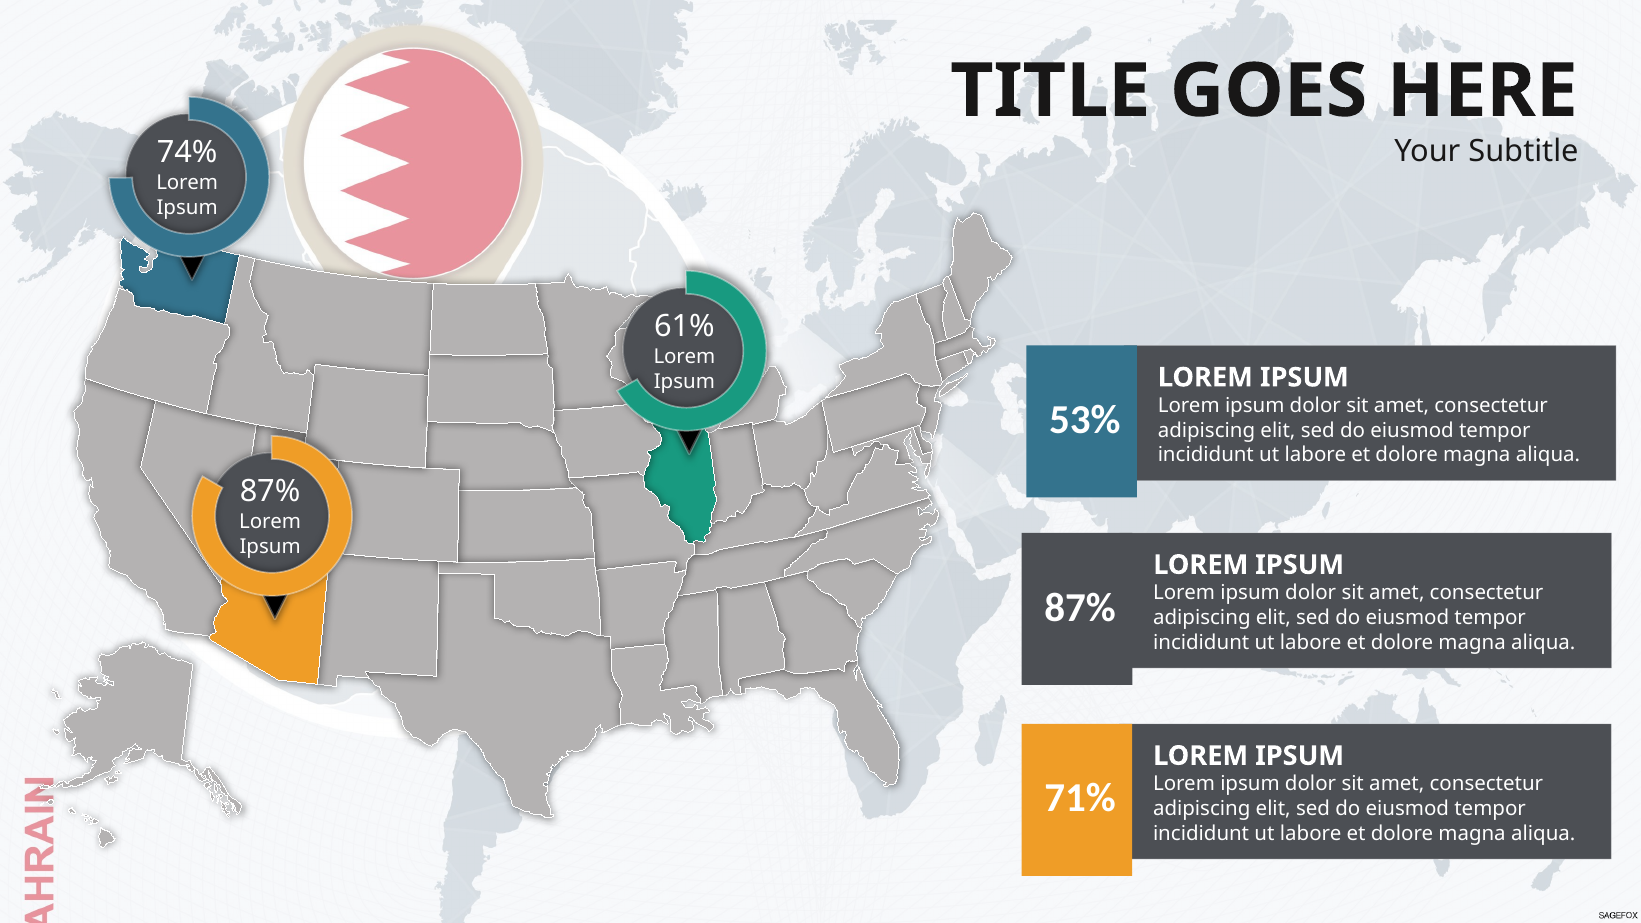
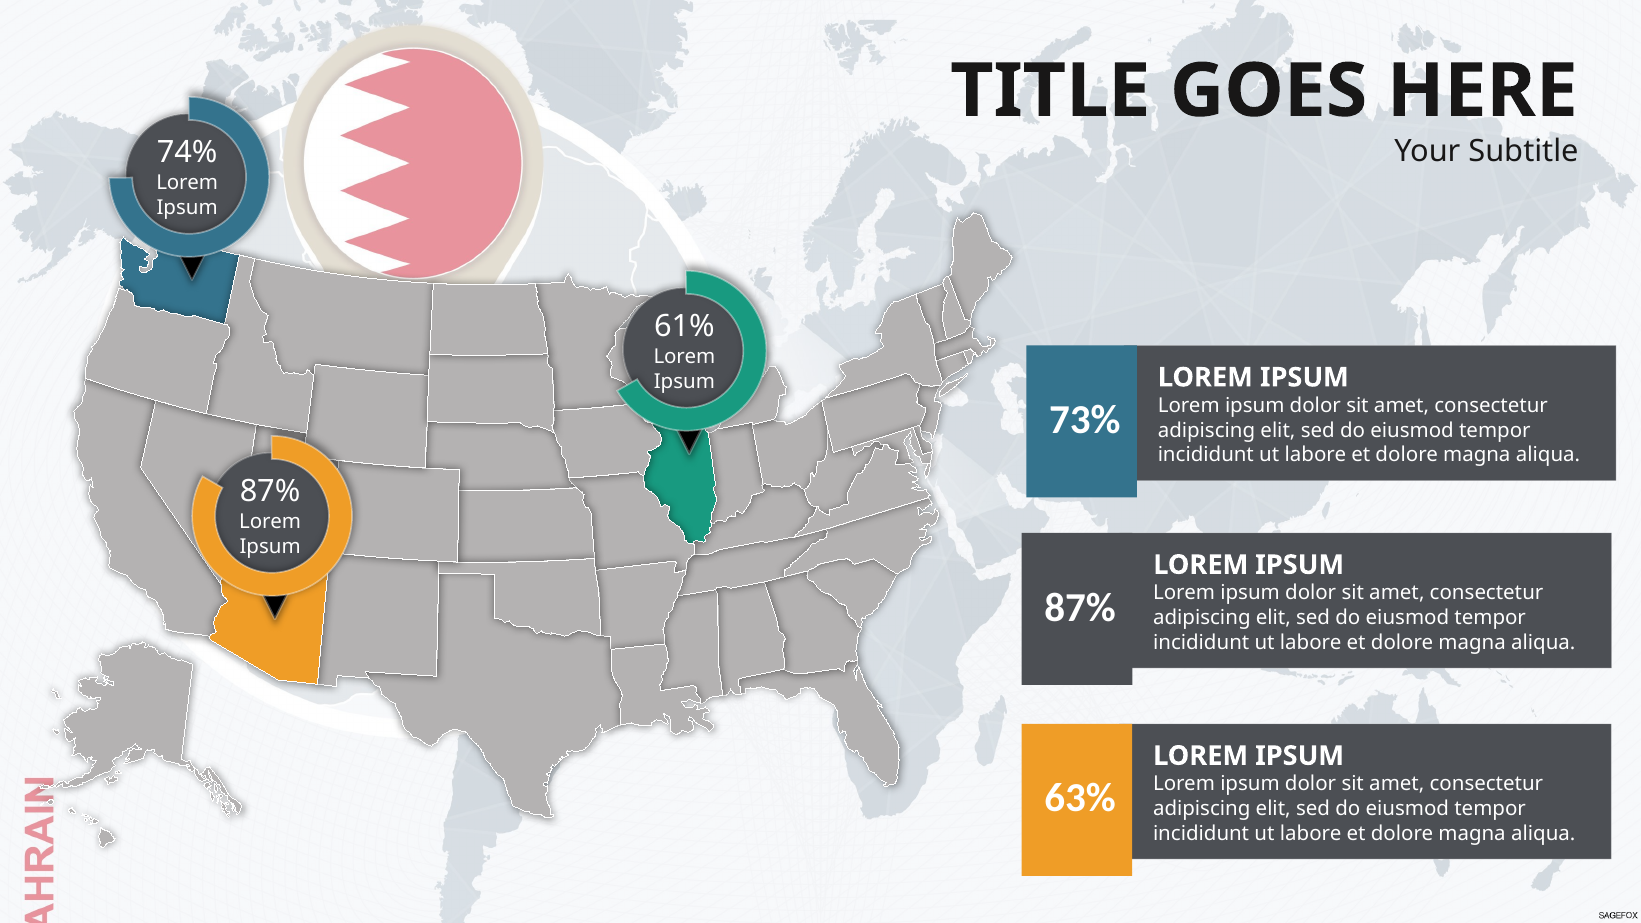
53%: 53% -> 73% (1085, 420)
71%: 71% -> 63% (1080, 799)
